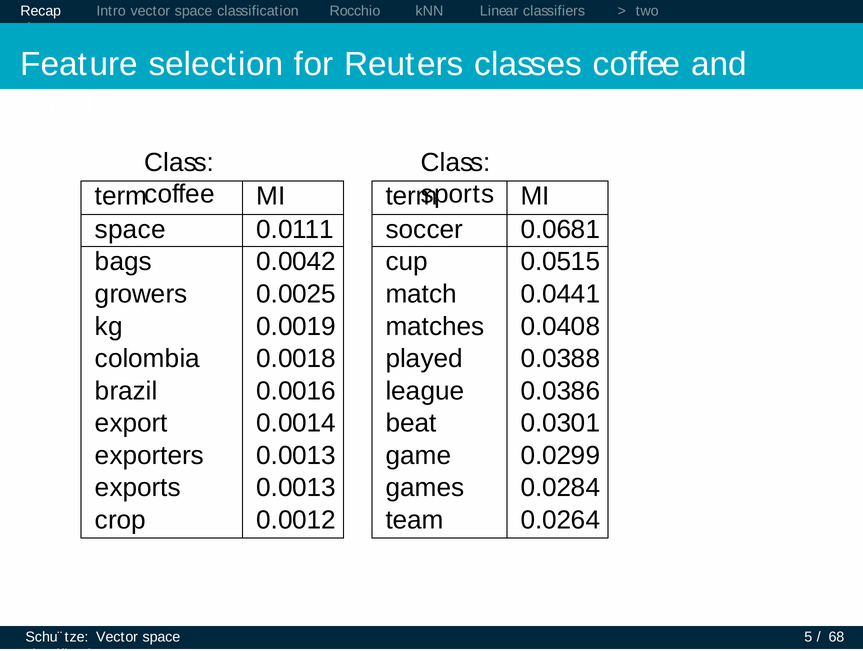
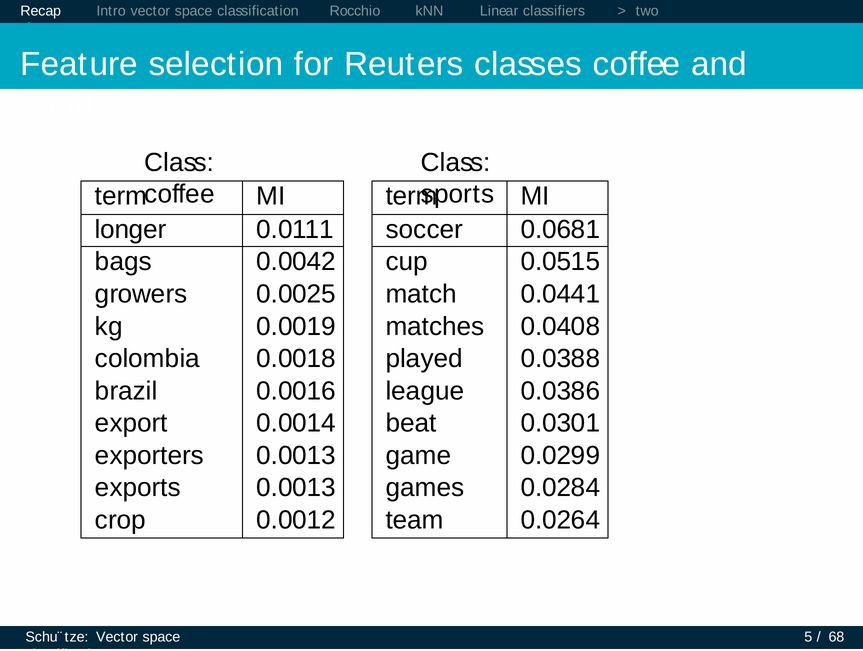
space: space -> longer (131, 229)
